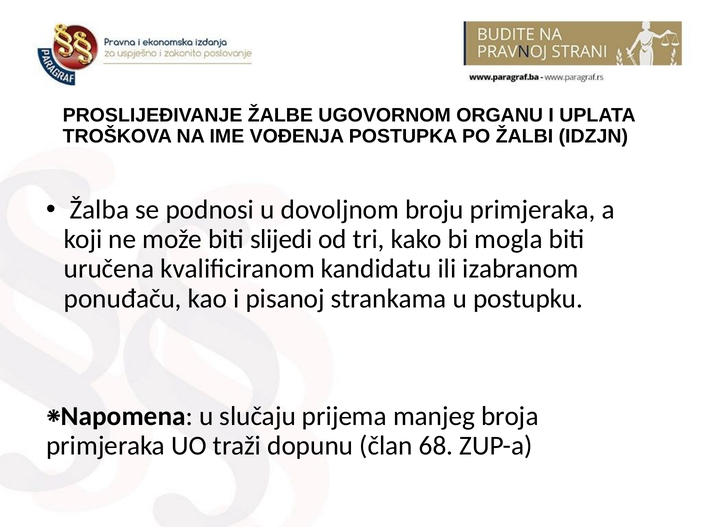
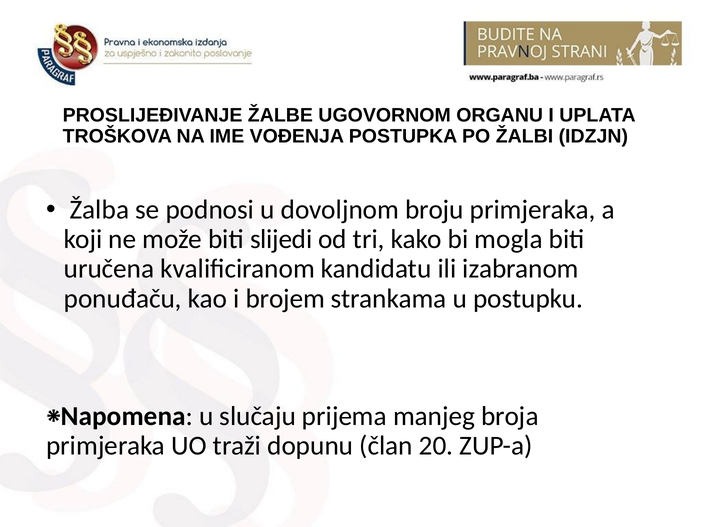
pisanoj: pisanoj -> brojem (285, 298)
68: 68 -> 20 (436, 445)
